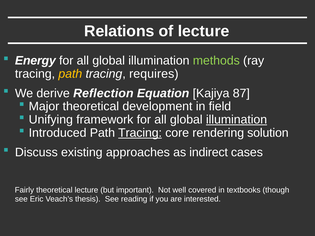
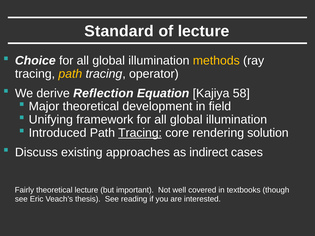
Relations: Relations -> Standard (119, 31)
Energy: Energy -> Choice (35, 61)
methods colour: light green -> yellow (216, 61)
requires: requires -> operator (154, 74)
87: 87 -> 58 (241, 93)
illumination underline: present -> none (237, 120)
